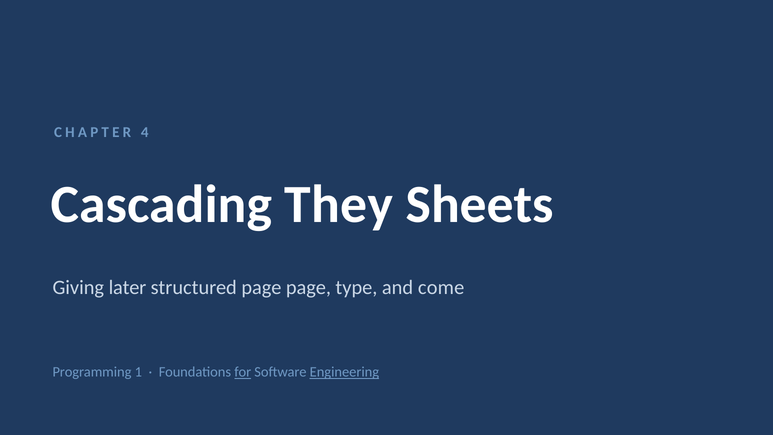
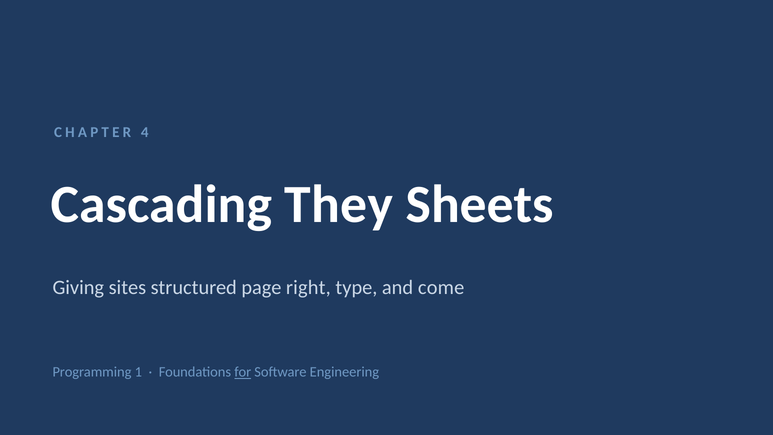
later: later -> sites (127, 287)
page page: page -> right (308, 287)
Engineering underline: present -> none (344, 372)
